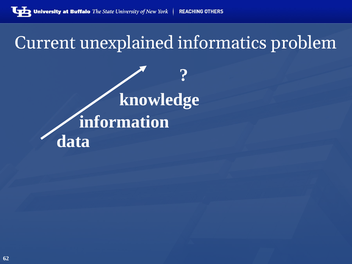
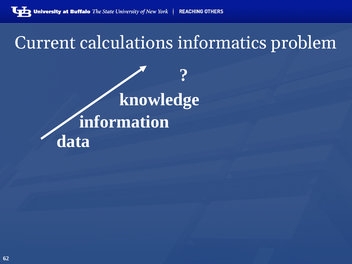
unexplained: unexplained -> calculations (127, 43)
